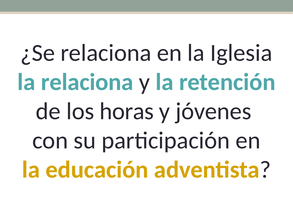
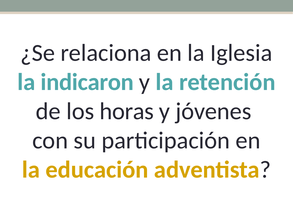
la relaciona: relaciona -> indicaron (87, 82)
